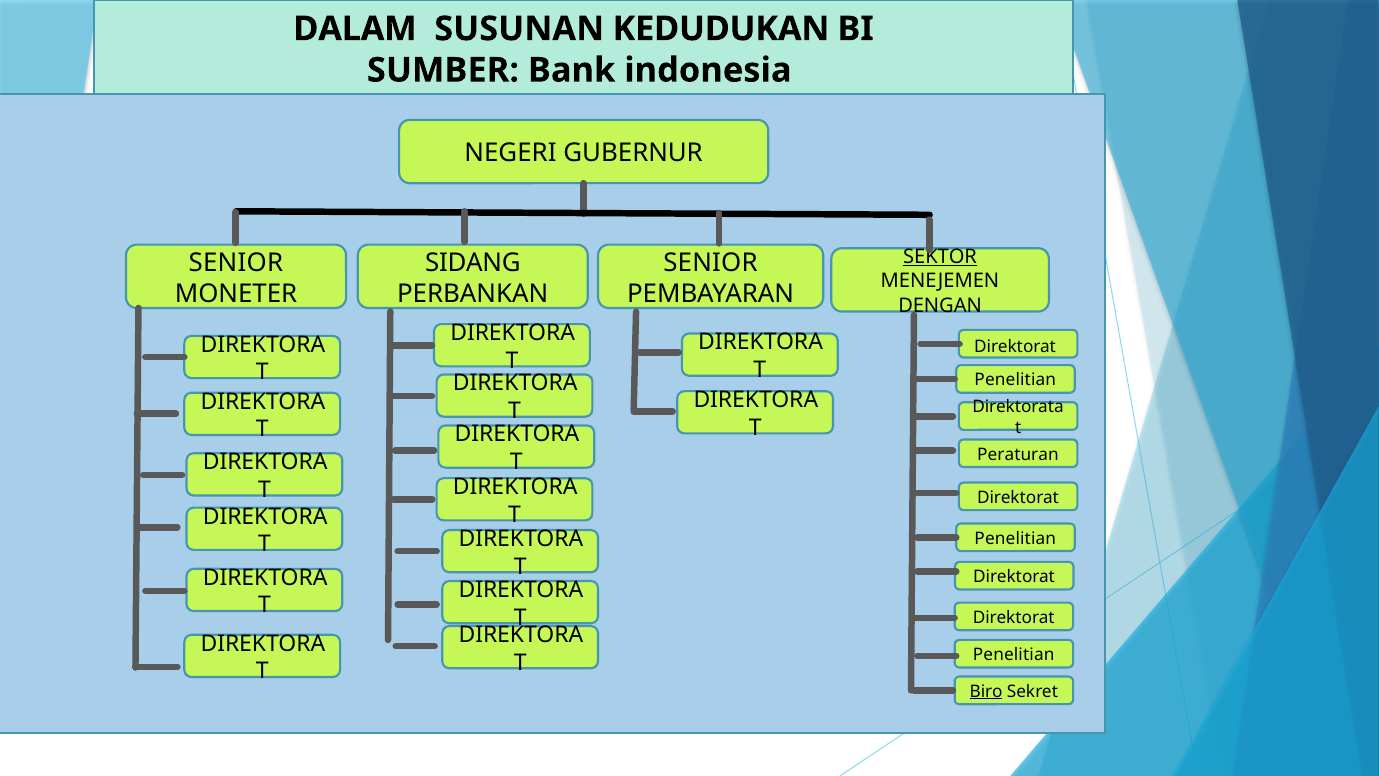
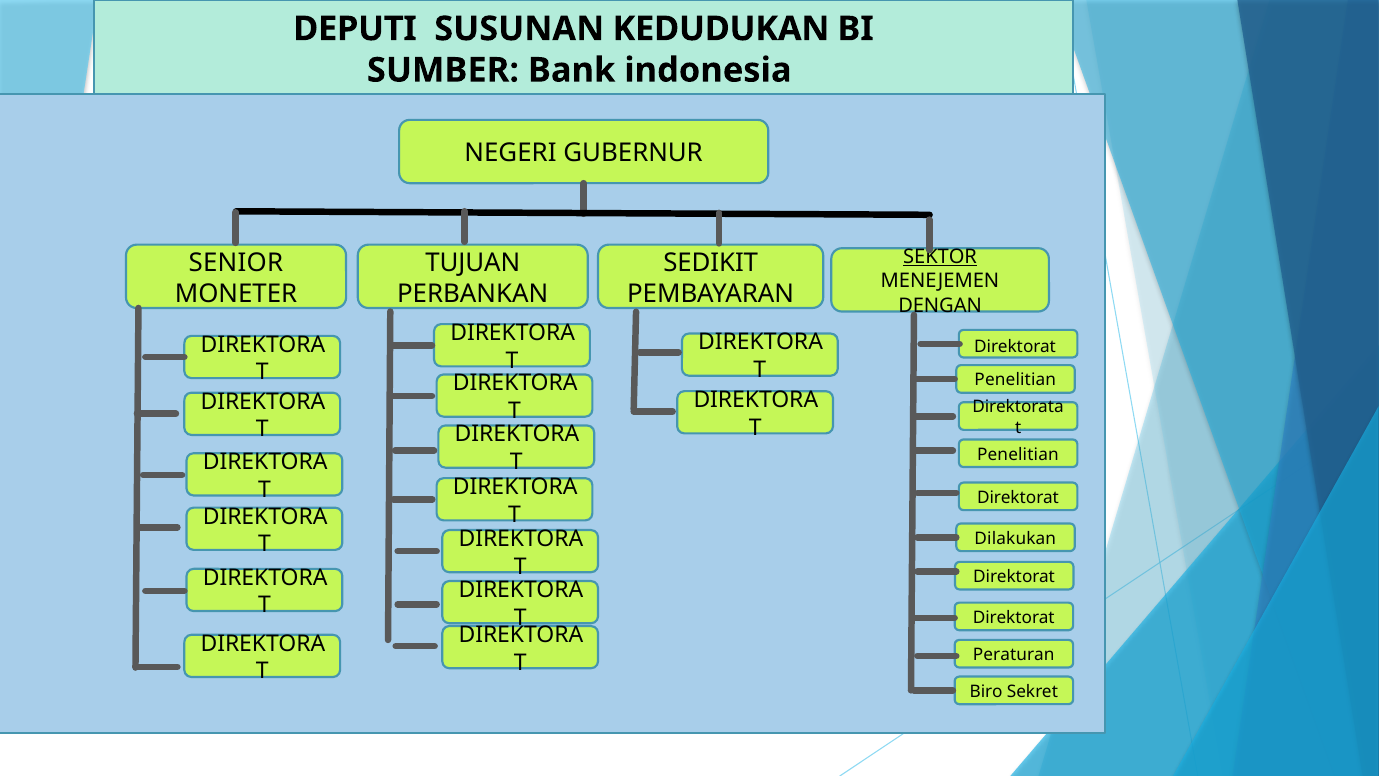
DALAM: DALAM -> DEPUTI (355, 29)
SIDANG: SIDANG -> TUJUAN (473, 262)
SENIOR: SENIOR -> SEDIKIT (711, 262)
Peraturan: Peraturan -> Penelitian (1018, 454)
Penelitian: Penelitian -> Dilakukan (1015, 538)
Penelitian: Penelitian -> Peraturan (1014, 655)
Biro underline: present -> none (986, 691)
